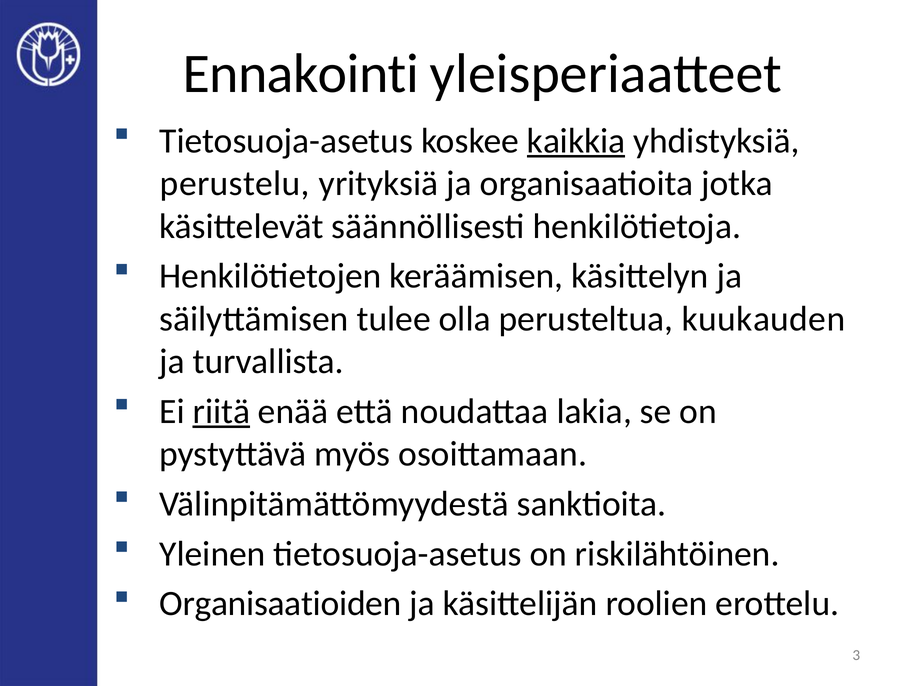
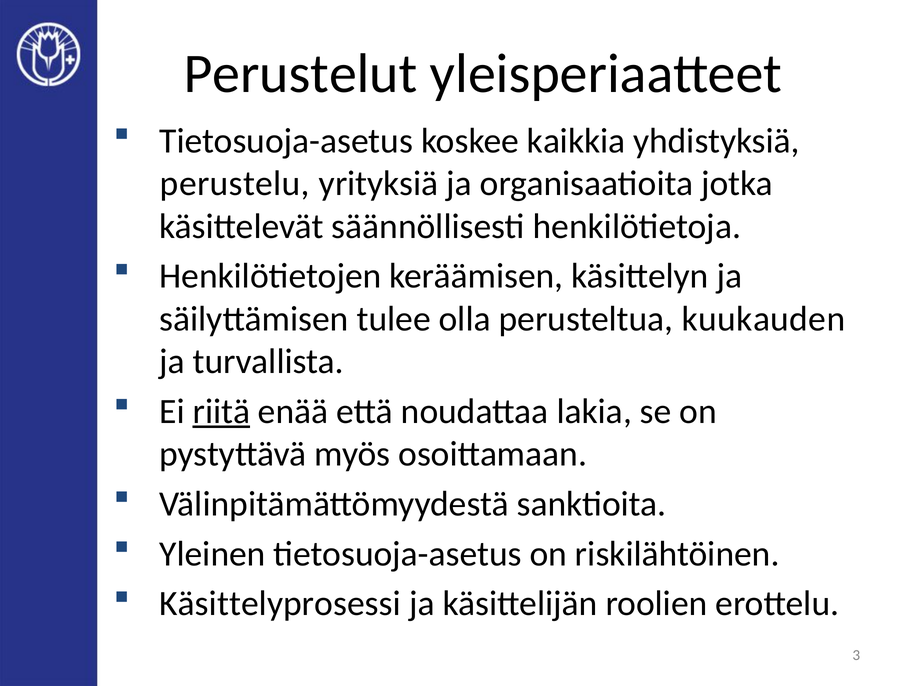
Ennakointi: Ennakointi -> Perustelut (301, 74)
kaikkia underline: present -> none (576, 141)
Organisaatioiden: Organisaatioiden -> Käsittelyprosessi (280, 604)
